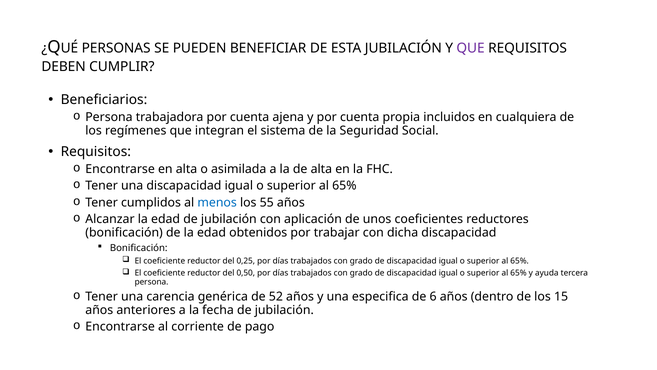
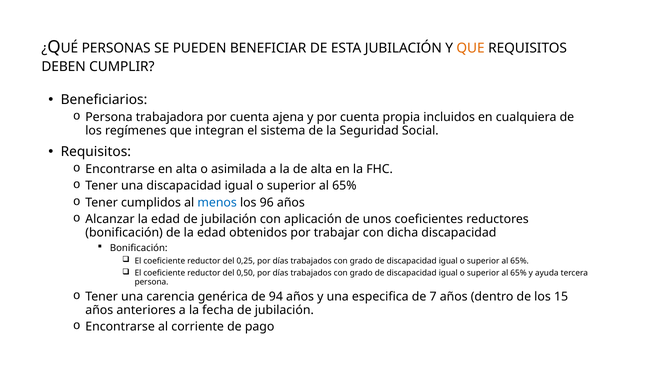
QUE colour: purple -> orange (471, 48)
55: 55 -> 96 (267, 202)
52: 52 -> 94 (276, 296)
6: 6 -> 7 (433, 296)
